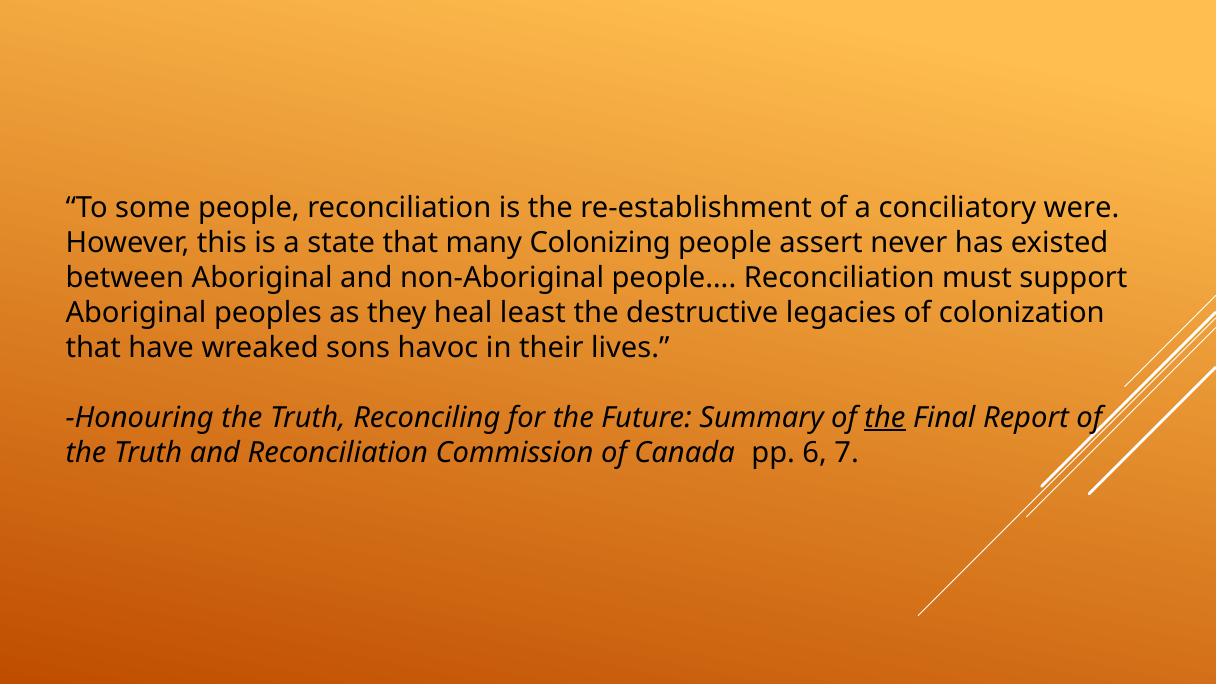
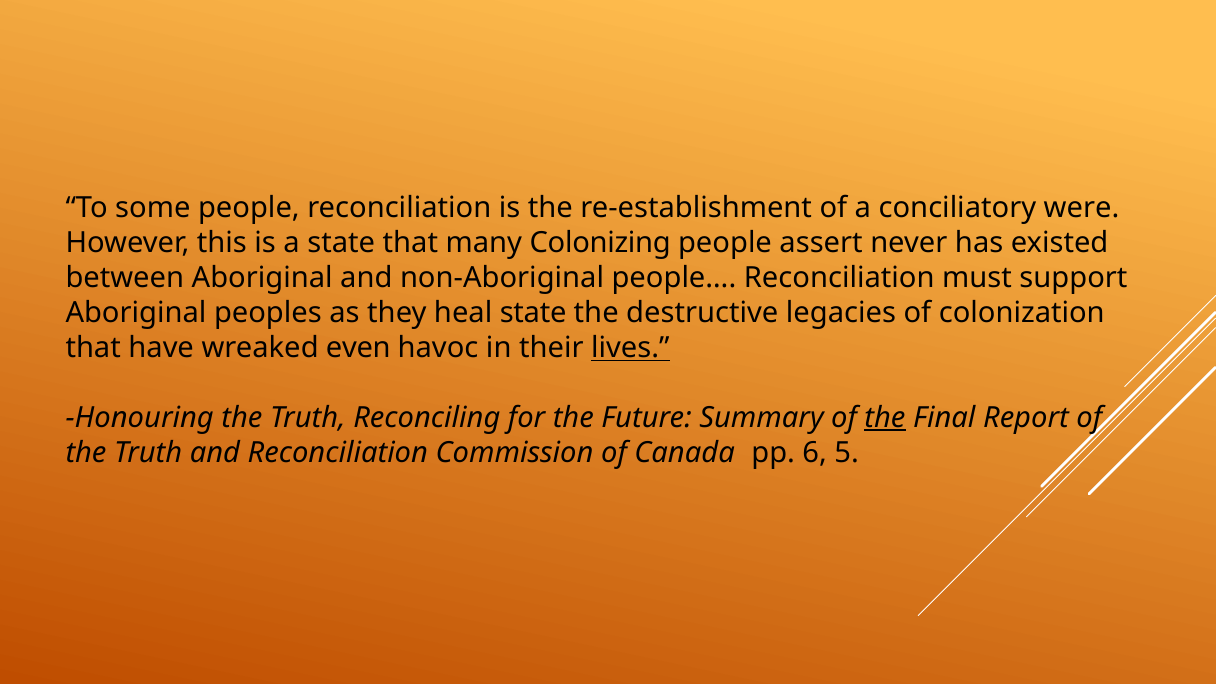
heal least: least -> state (533, 313)
sons: sons -> even (358, 348)
lives underline: none -> present (630, 348)
7: 7 -> 5 (847, 453)
